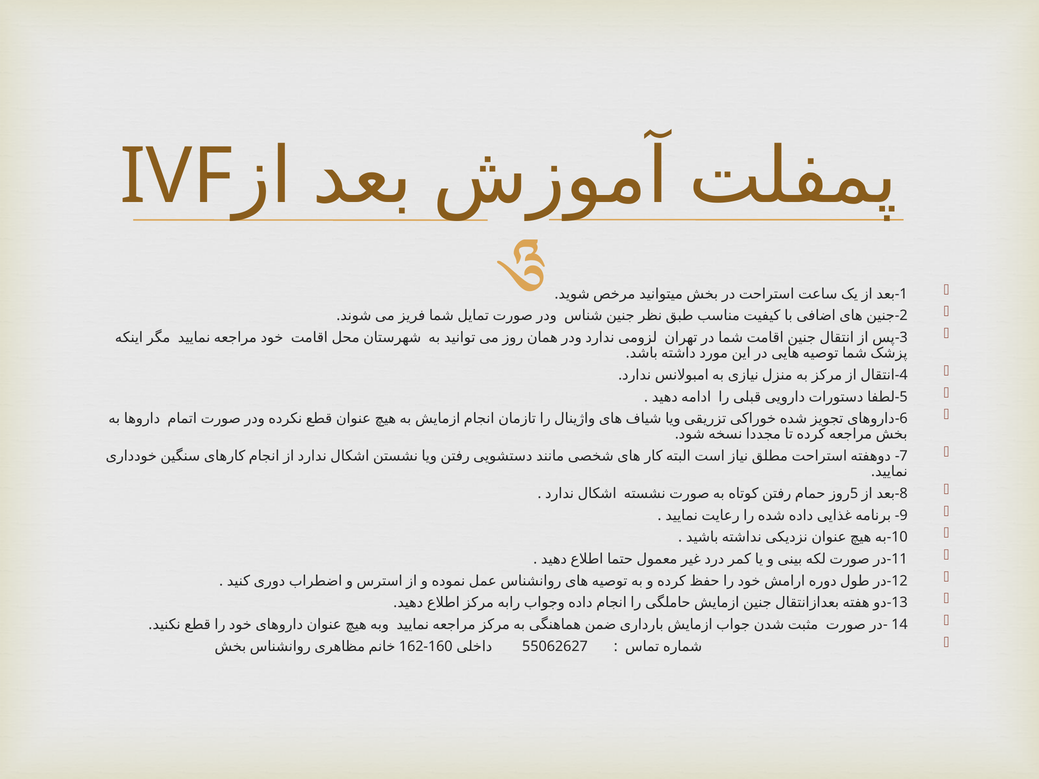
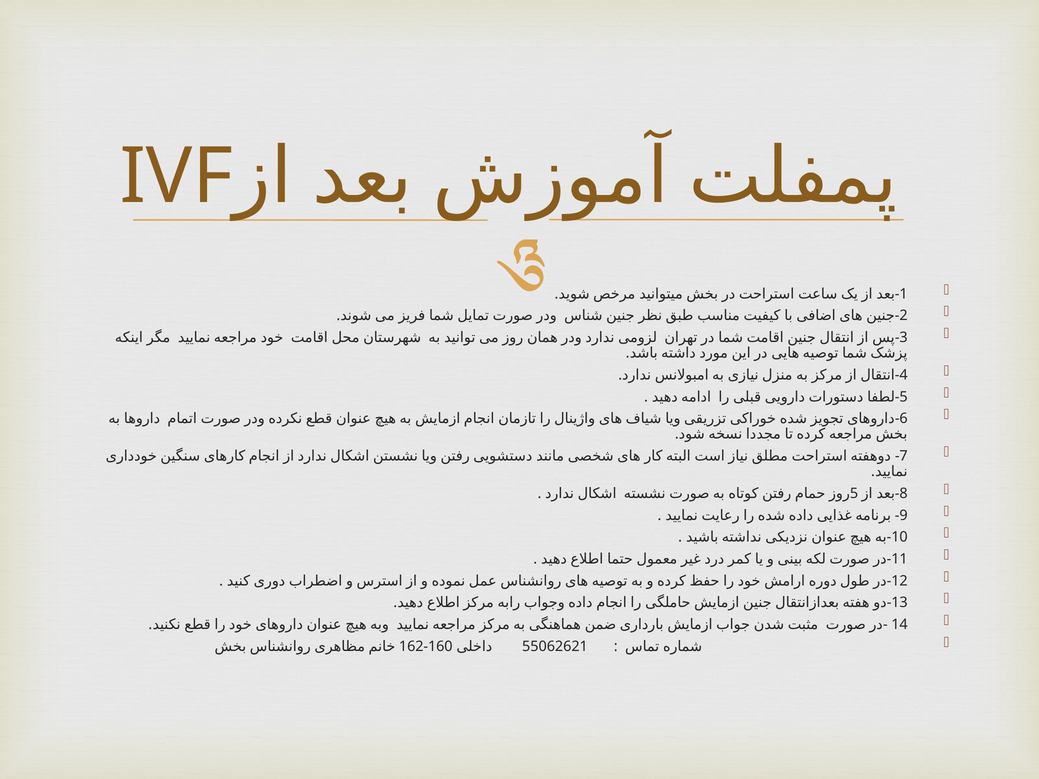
55062627: 55062627 -> 55062621 (555, 647)
